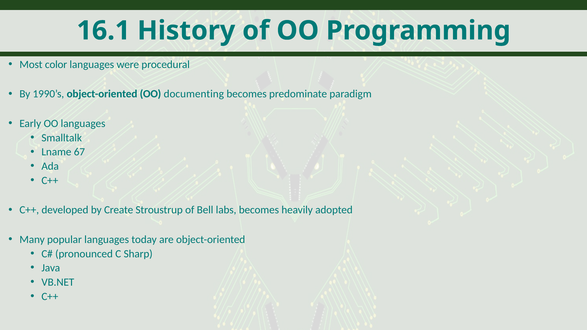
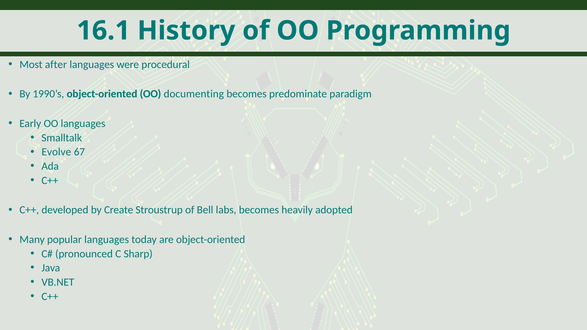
color: color -> after (56, 64)
Lname: Lname -> Evolve (56, 152)
